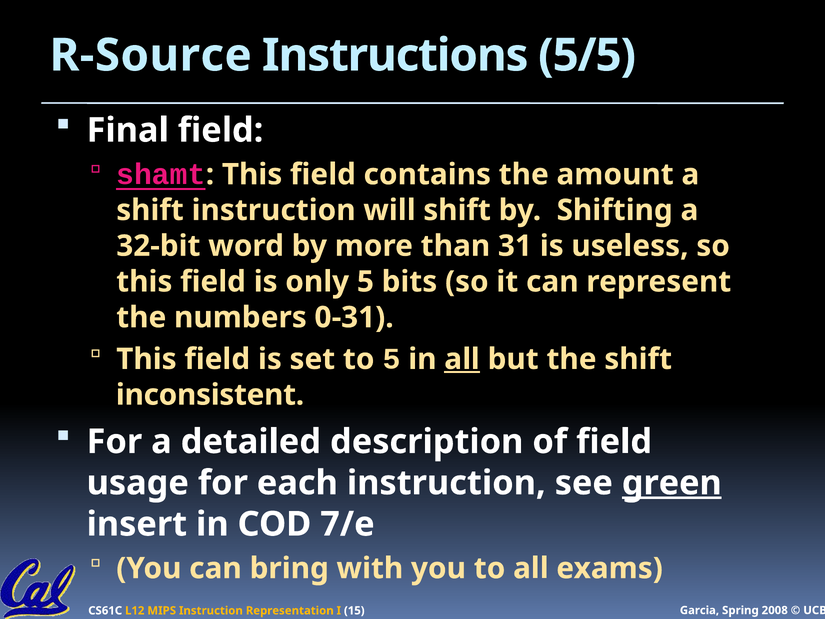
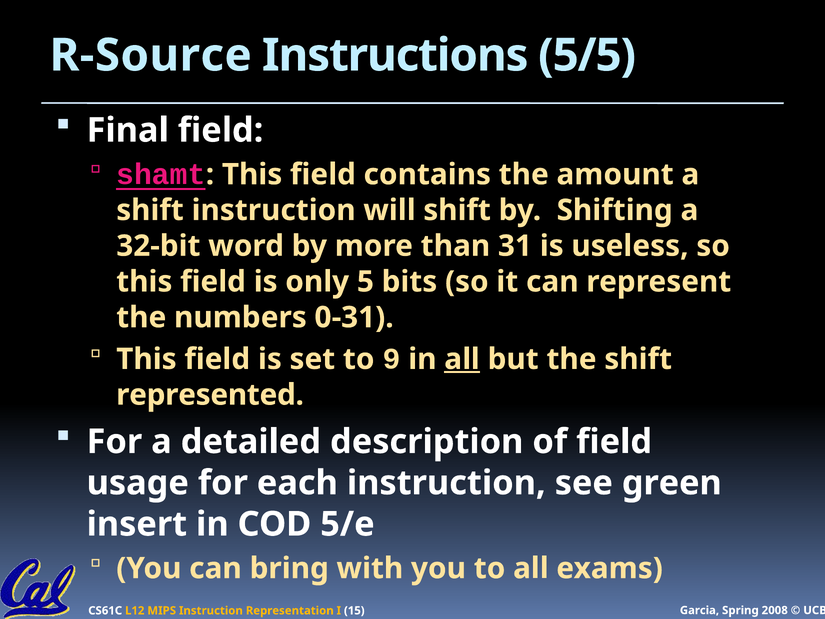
to 5: 5 -> 9 (392, 359)
inconsistent: inconsistent -> represented (210, 395)
green underline: present -> none (672, 483)
7/e: 7/e -> 5/e (347, 524)
